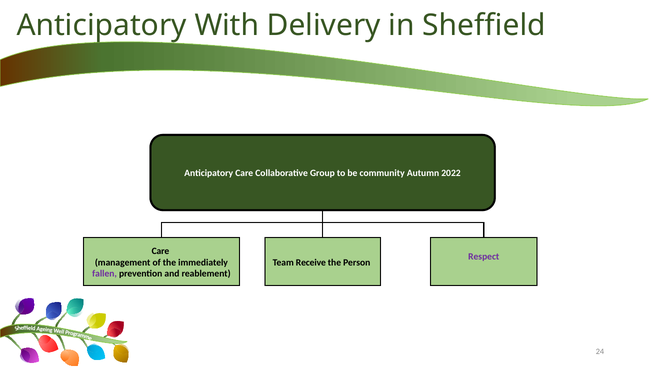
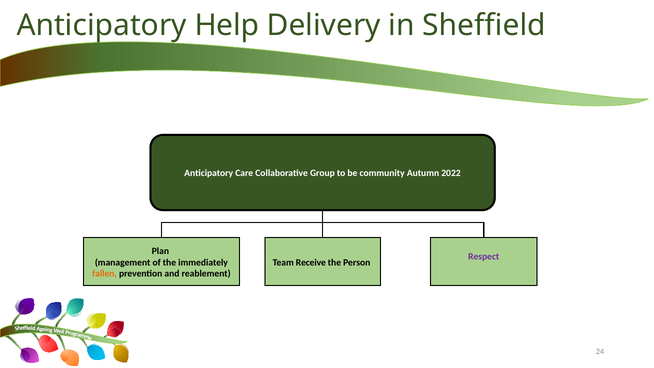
With: With -> Help (227, 25)
Care: Care -> Plan (160, 251)
fallen colour: purple -> orange (105, 274)
